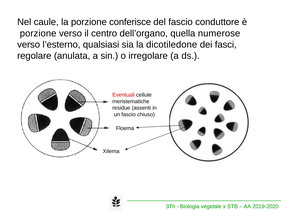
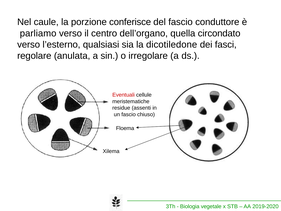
porzione: porzione -> parliamo (38, 33)
numerose: numerose -> circondato (219, 33)
